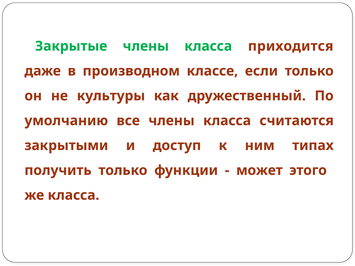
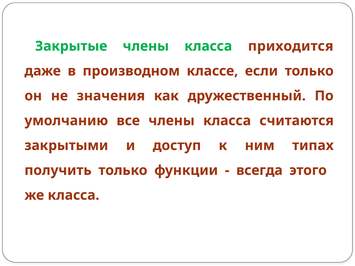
культуры: культуры -> значения (111, 96)
может: может -> всегда (259, 170)
